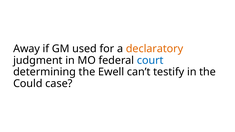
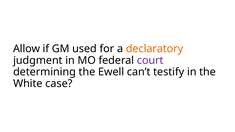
Away: Away -> Allow (27, 49)
court colour: blue -> purple (150, 60)
Could: Could -> White (28, 84)
